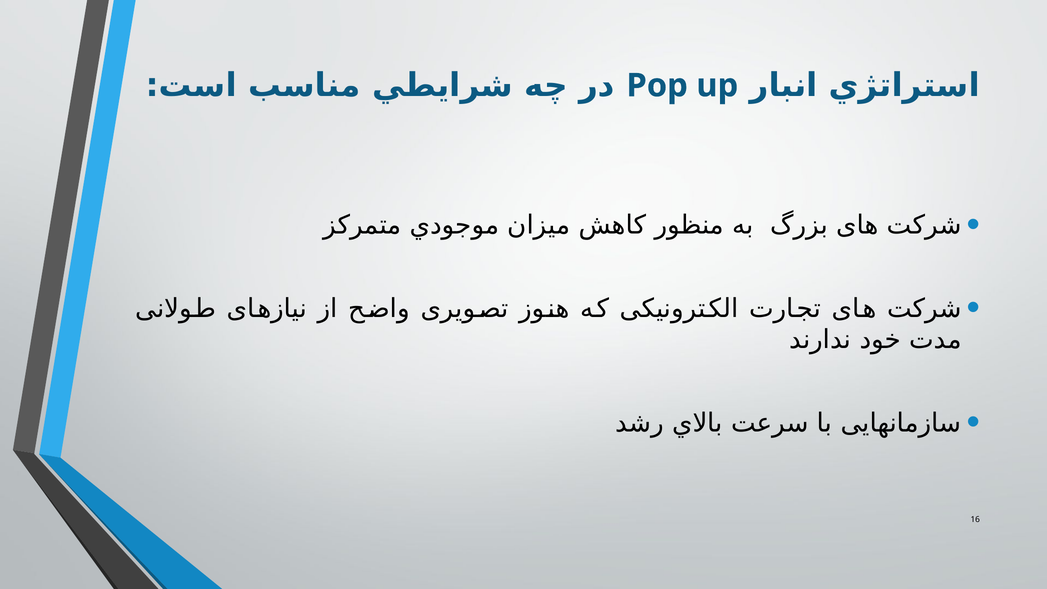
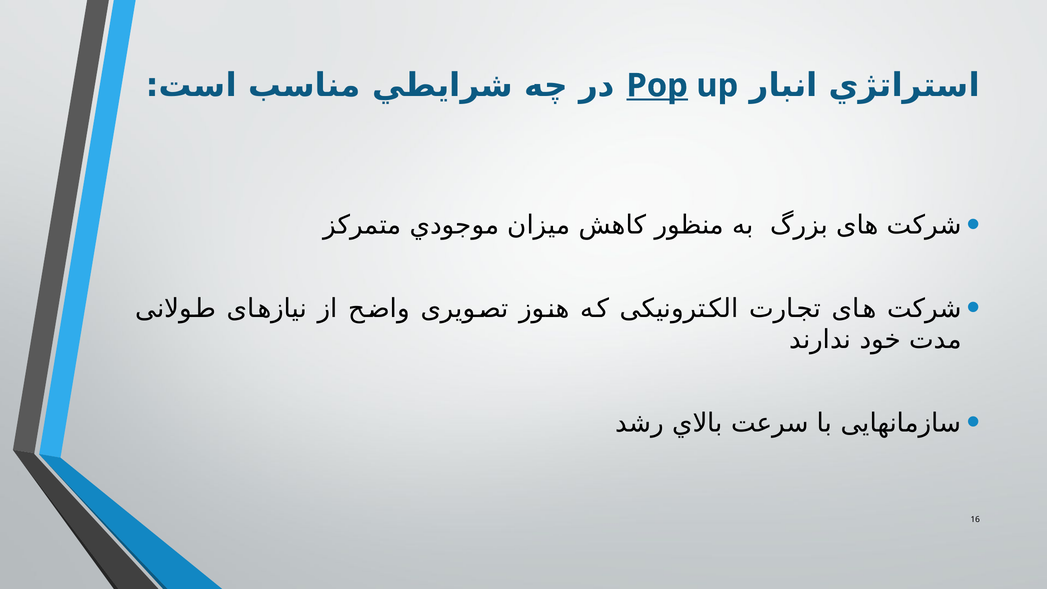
Pop underline: none -> present (657, 86)
